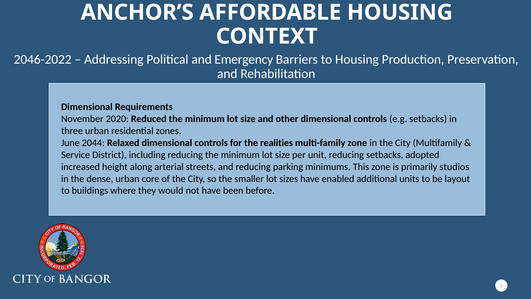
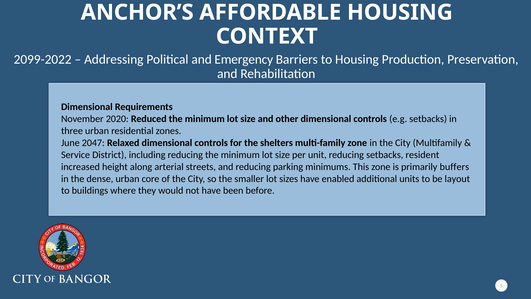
2046-2022: 2046-2022 -> 2099-2022 (43, 59)
2044: 2044 -> 2047 (93, 143)
realities: realities -> shelters (277, 143)
adopted: adopted -> resident (422, 155)
studios: studios -> buffers (454, 167)
